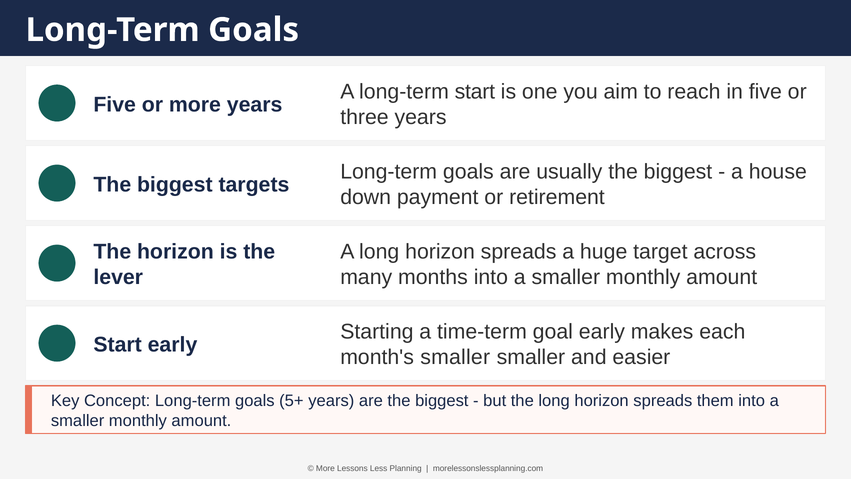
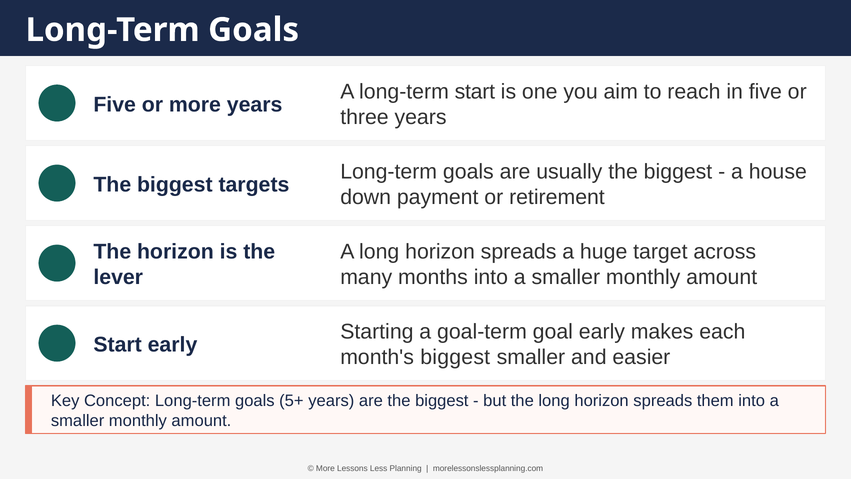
time-term: time-term -> goal-term (482, 332)
month's smaller: smaller -> biggest (455, 357)
